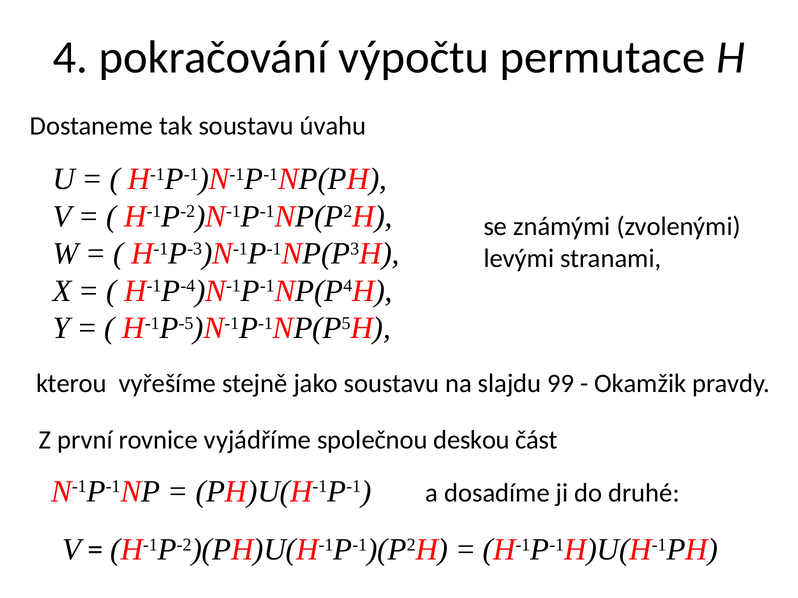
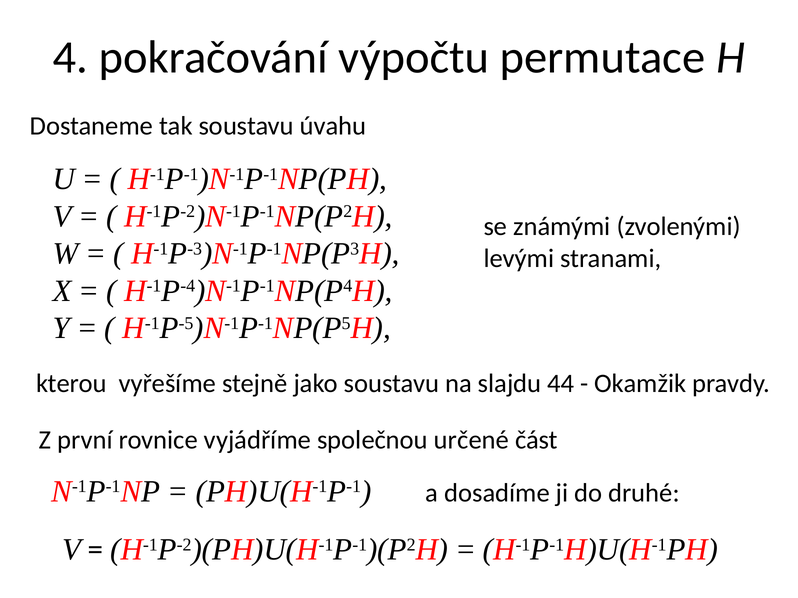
99: 99 -> 44 (561, 384)
deskou: deskou -> určené (472, 440)
